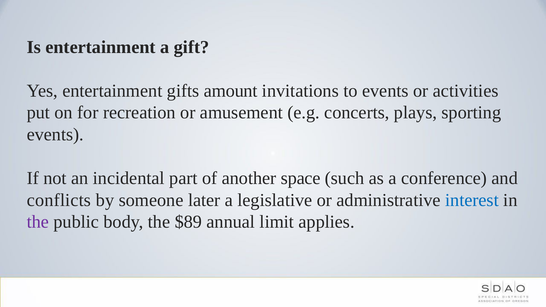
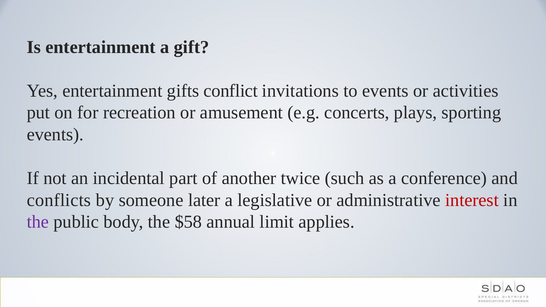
amount: amount -> conflict (231, 91)
space: space -> twice (301, 178)
interest colour: blue -> red (472, 200)
$89: $89 -> $58 (188, 222)
